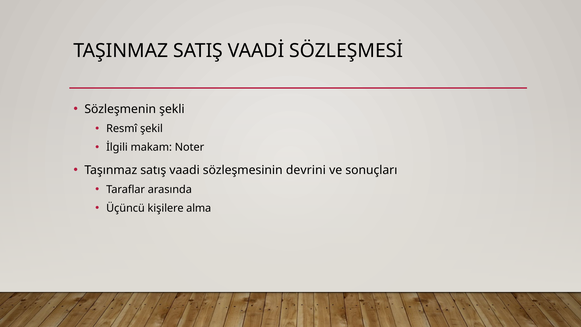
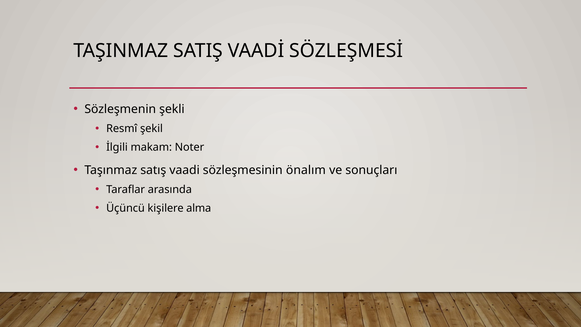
devrini: devrini -> önalım (306, 170)
